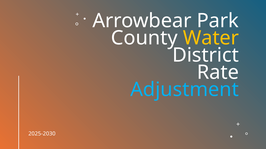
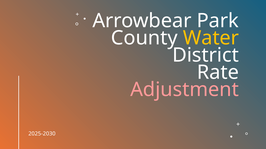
Adjustment colour: light blue -> pink (185, 90)
